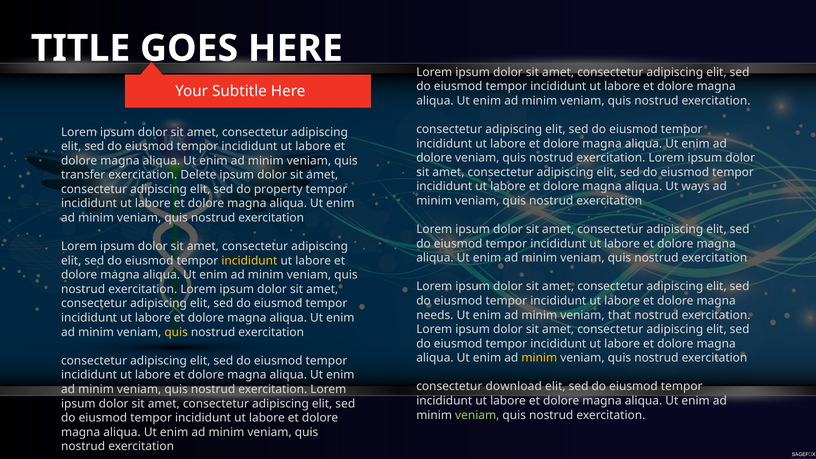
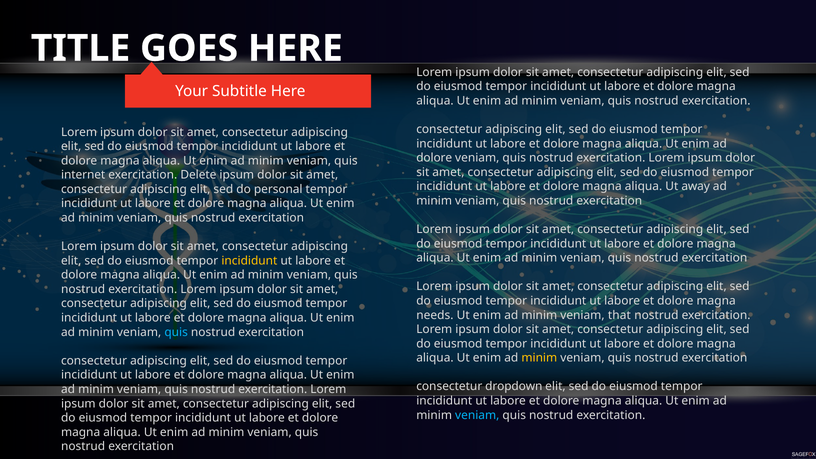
transfer: transfer -> internet (83, 175)
ways: ways -> away (696, 187)
property: property -> personal (278, 189)
quis colour: yellow -> light blue (176, 332)
download: download -> dropdown (514, 387)
veniam colour: light green -> light blue (477, 415)
